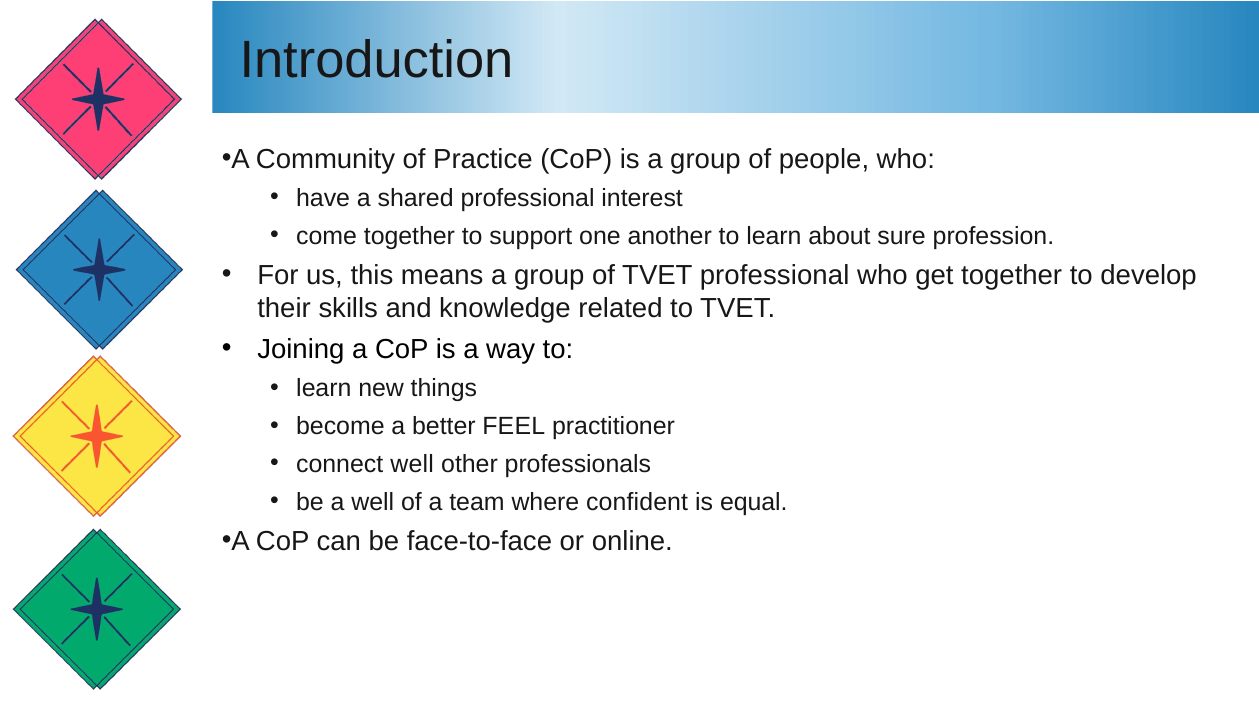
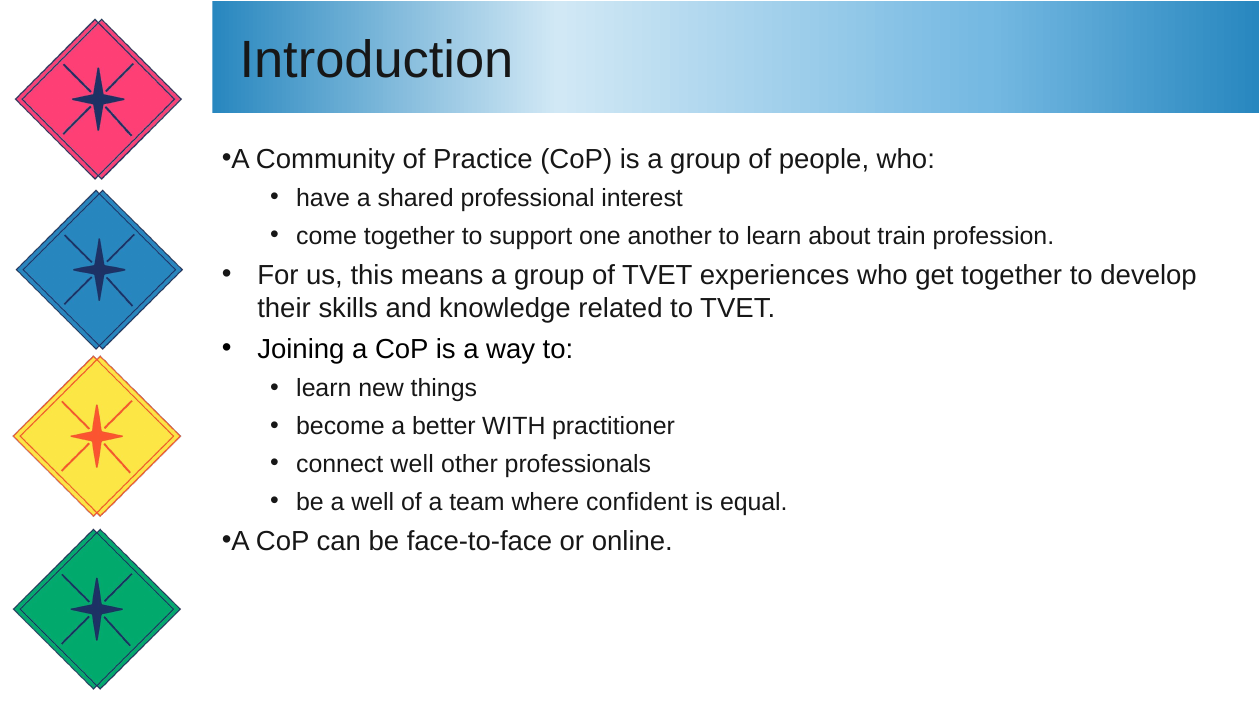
sure: sure -> train (902, 236)
TVET professional: professional -> experiences (775, 276)
FEEL: FEEL -> WITH (514, 426)
